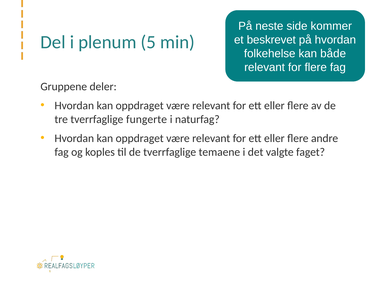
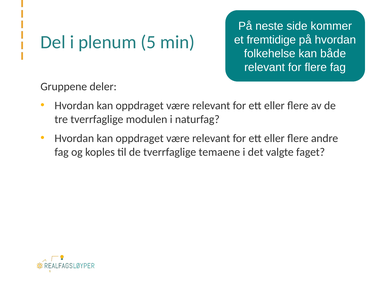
beskrevet: beskrevet -> fremtidige (271, 40)
fungerte: fungerte -> modulen (147, 119)
